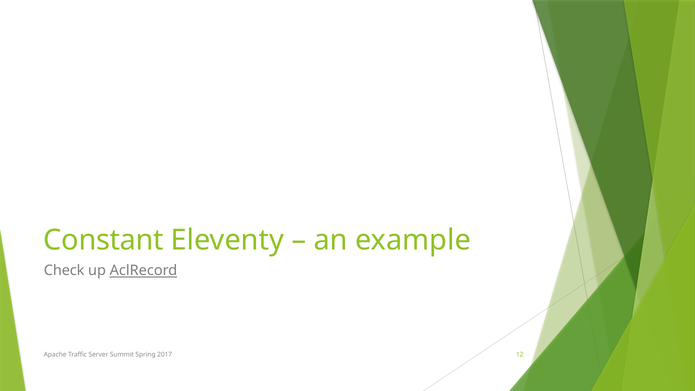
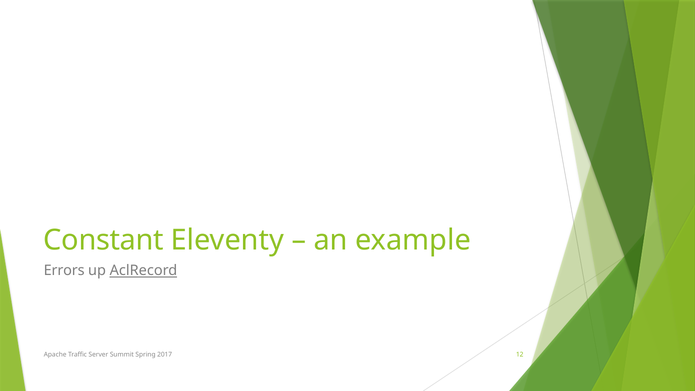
Check: Check -> Errors (64, 270)
